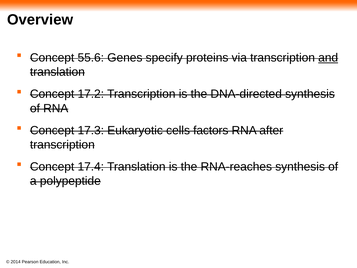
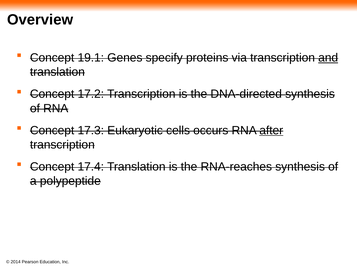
55.6: 55.6 -> 19.1 (91, 58)
factors: factors -> occurs (211, 130)
after underline: none -> present (271, 130)
